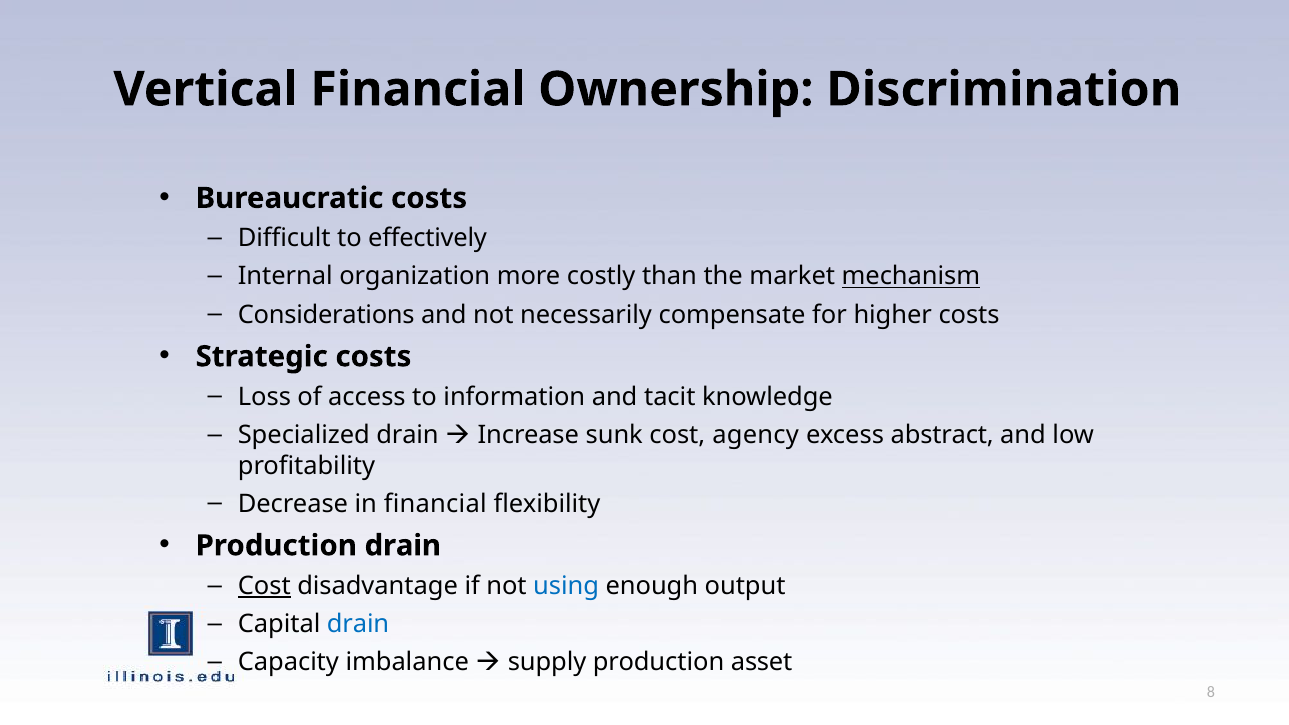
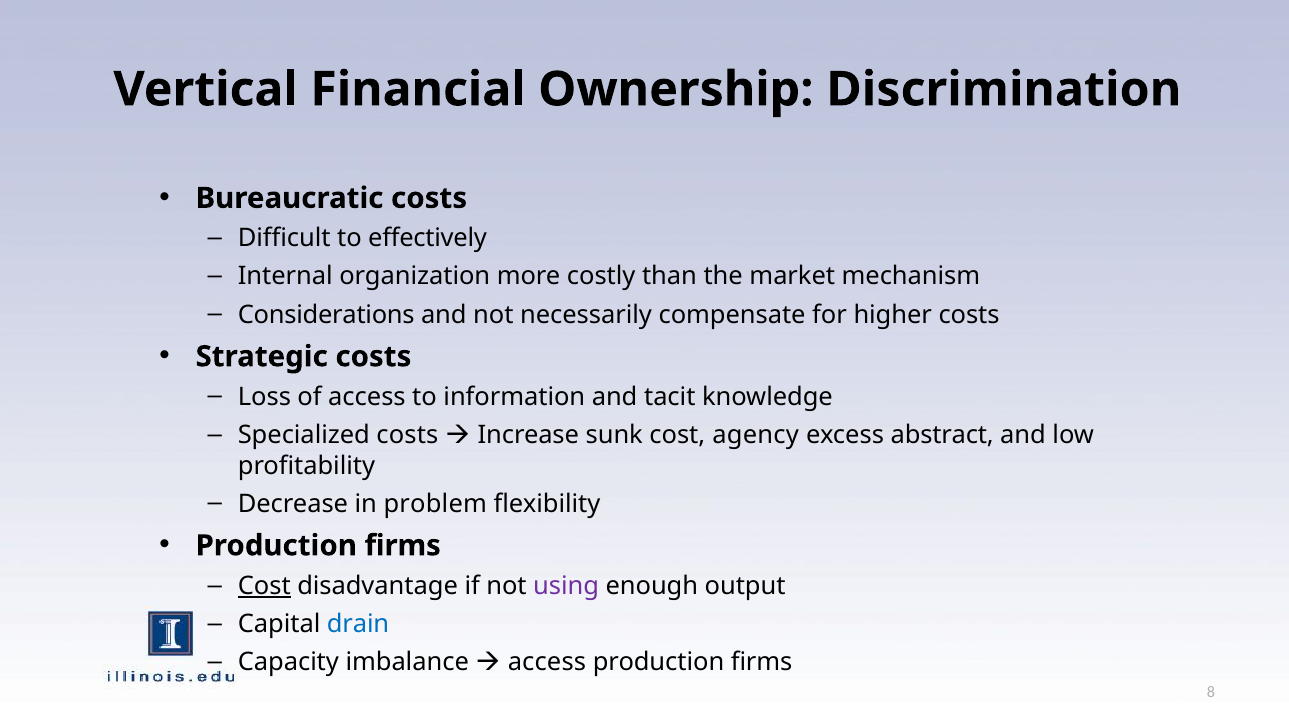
mechanism underline: present -> none (911, 277)
Specialized drain: drain -> costs (407, 435)
in financial: financial -> problem (435, 504)
drain: drain -> firms (403, 546)
using colour: blue -> purple (566, 586)
supply: supply -> access (547, 662)
asset: asset -> firms (762, 662)
